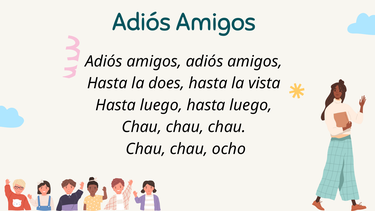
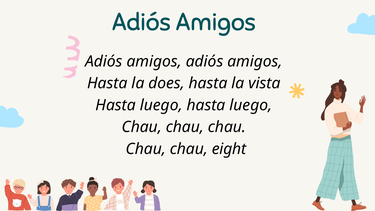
ocho: ocho -> eight (229, 149)
